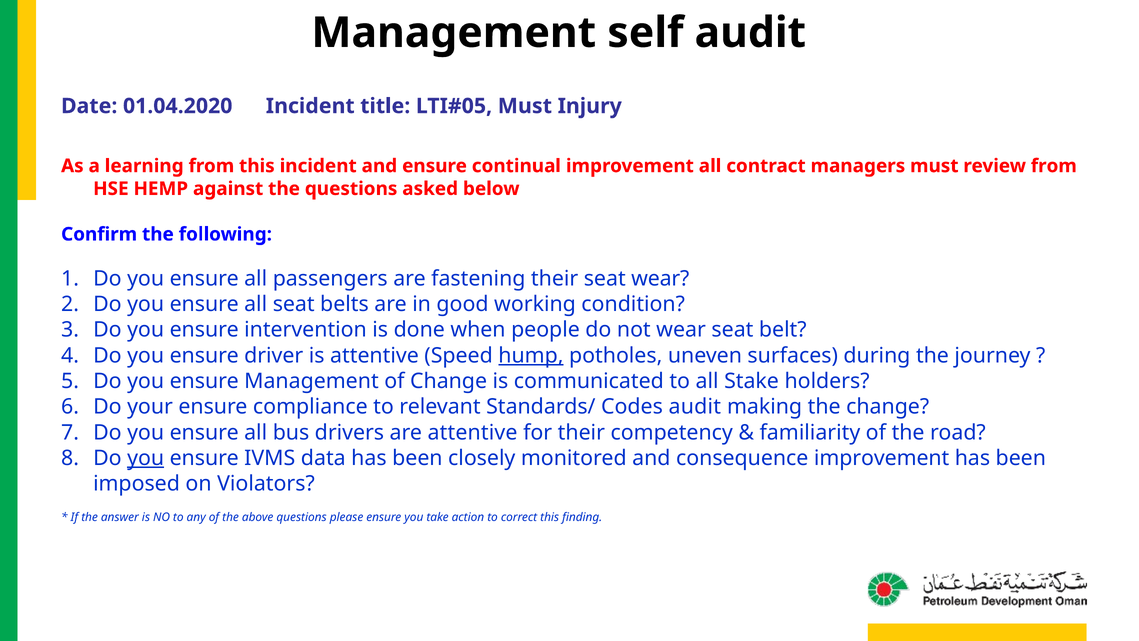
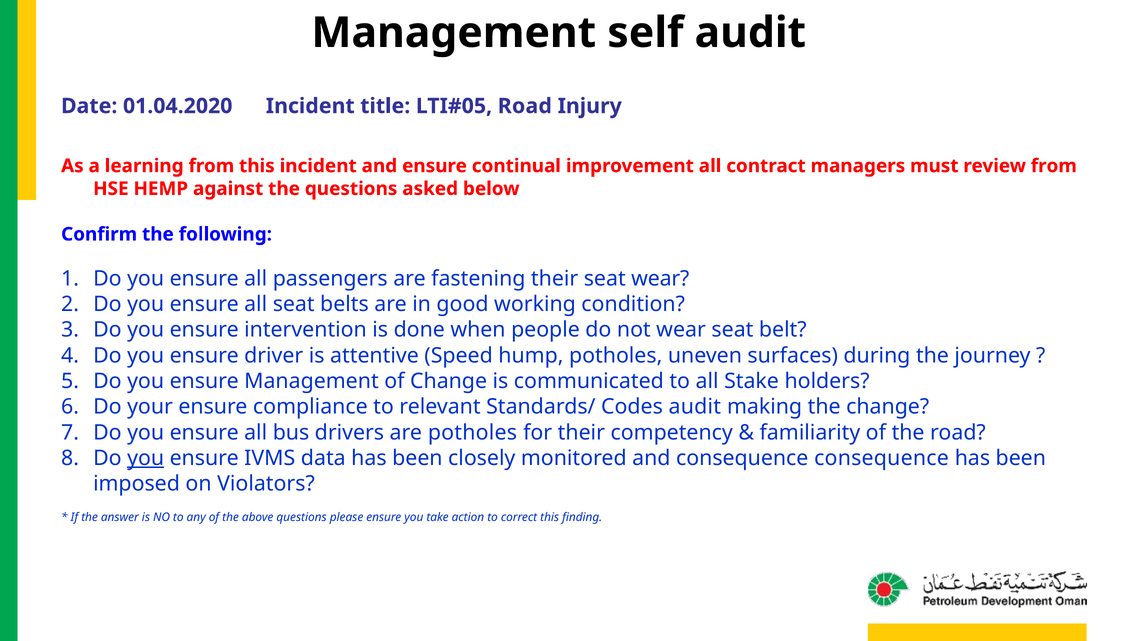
Must: Must -> Road (525, 106)
hump underline: present -> none (531, 355)
are attentive: attentive -> potholes (472, 432)
consequence improvement: improvement -> consequence (881, 458)
